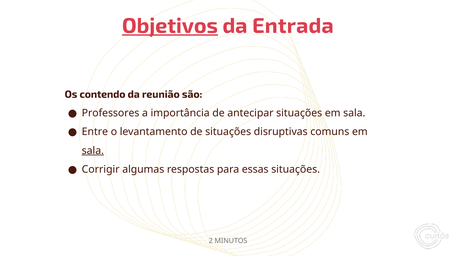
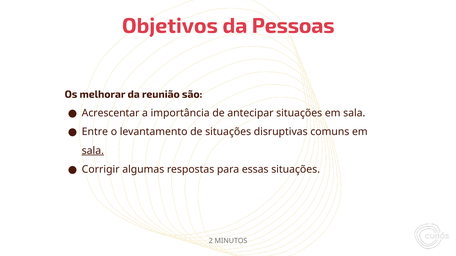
Objetivos underline: present -> none (170, 26)
Entrada: Entrada -> Pessoas (293, 26)
contendo: contendo -> melhorar (102, 95)
Professores: Professores -> Acrescentar (111, 113)
